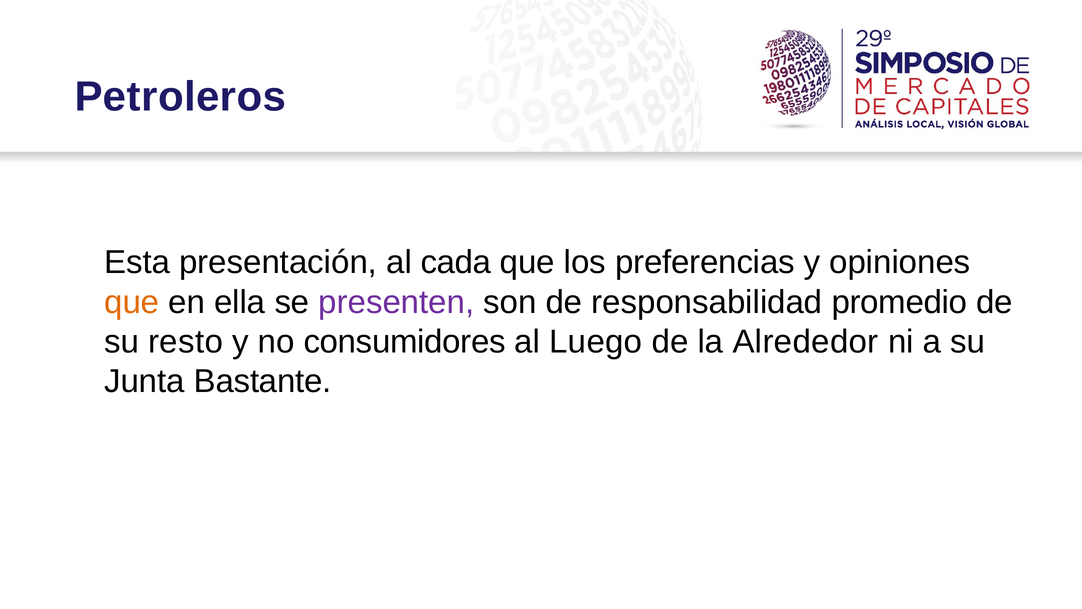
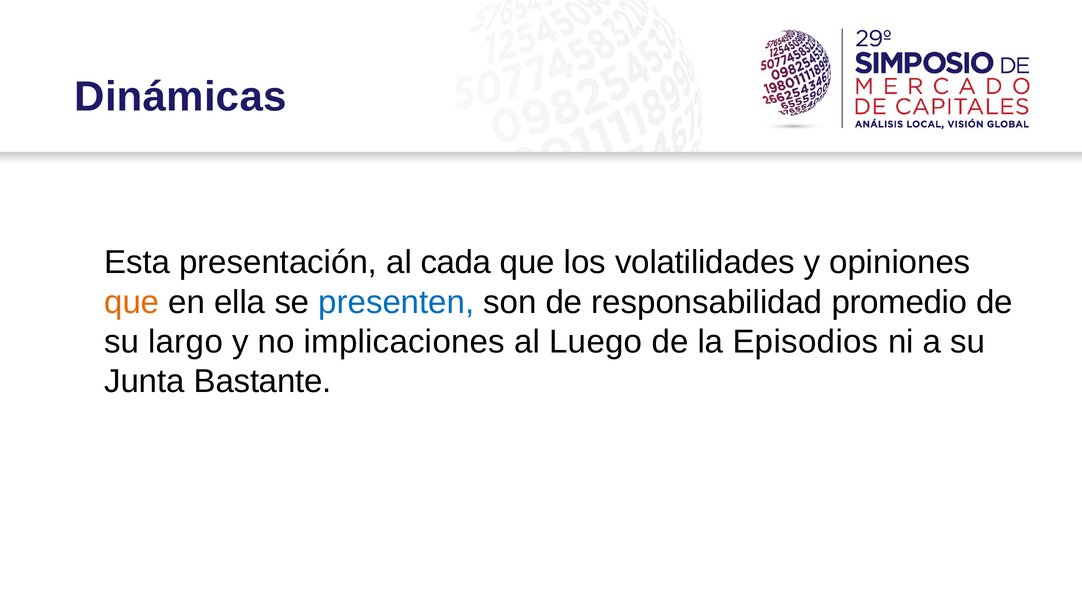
Petroleros: Petroleros -> Dinámicas (181, 97)
preferencias: preferencias -> volatilidades (705, 262)
presenten colour: purple -> blue (396, 302)
resto: resto -> largo (186, 342)
consumidores: consumidores -> implicaciones (404, 342)
Alrededor: Alrededor -> Episodios (806, 342)
